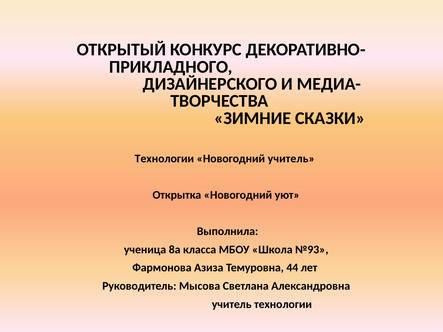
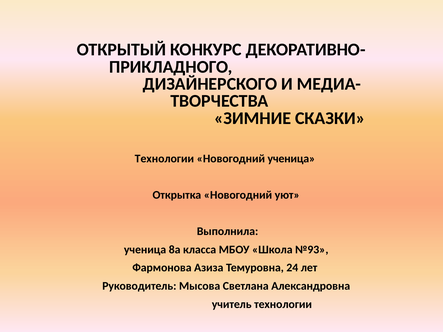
Новогодний учитель: учитель -> ученица (291, 159)
44: 44 -> 24 (292, 268)
